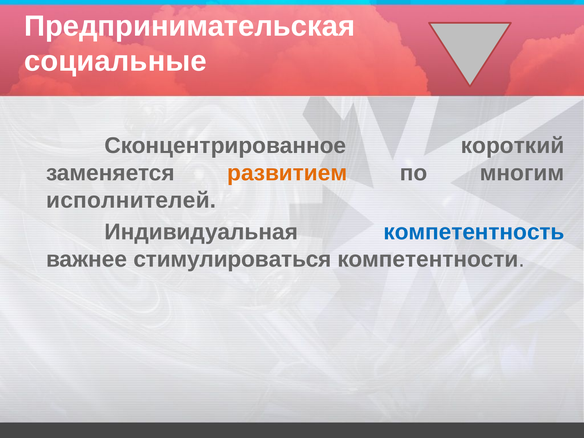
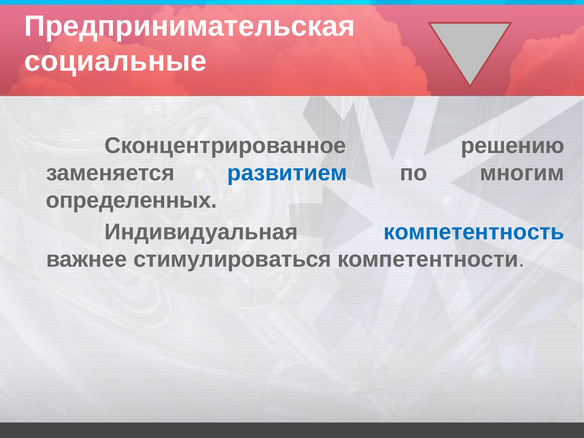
короткий: короткий -> решению (513, 146)
развитием colour: orange -> blue (287, 173)
исполнителей: исполнителей -> определенных (131, 200)
